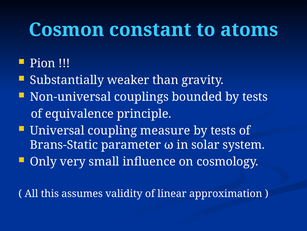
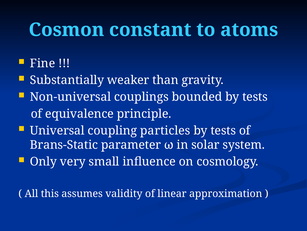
Pion: Pion -> Fine (43, 63)
measure: measure -> particles (165, 130)
